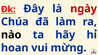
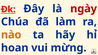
nào colour: black -> orange (11, 35)
